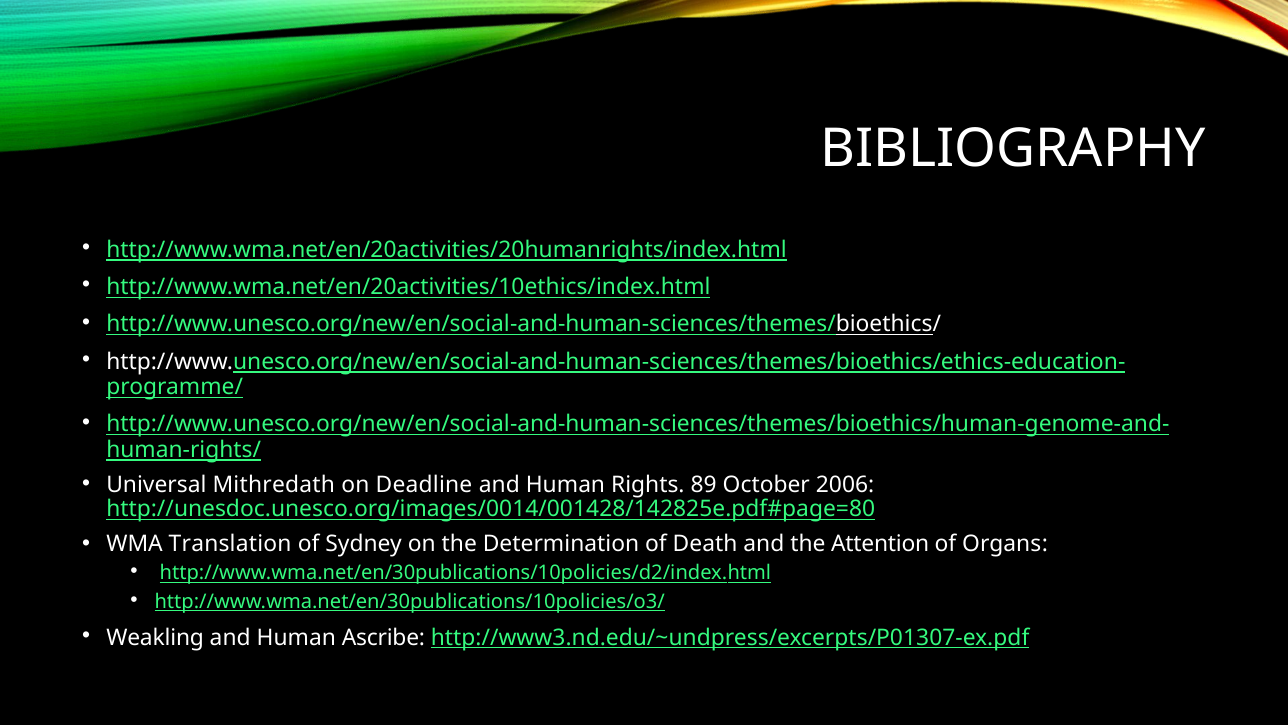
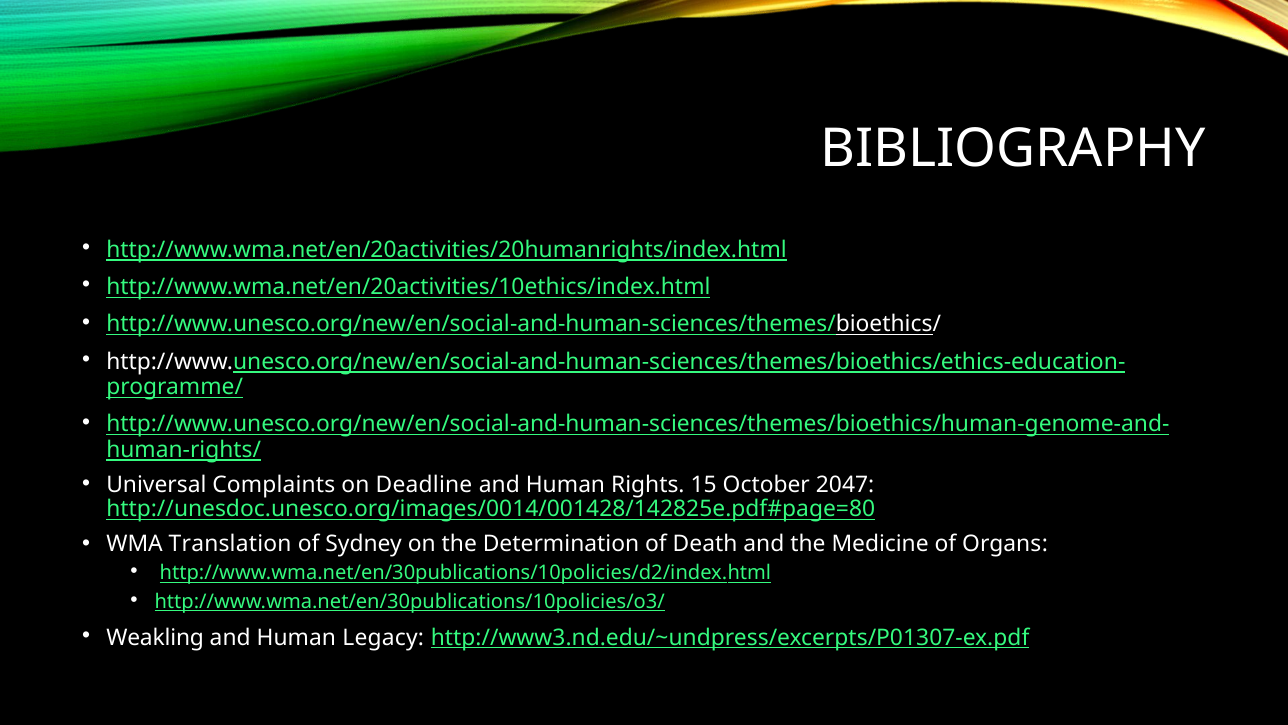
Mithredath: Mithredath -> Complaints (274, 484)
89: 89 -> 15 (704, 484)
2006: 2006 -> 2047 (845, 484)
Attention: Attention -> Medicine (880, 544)
Ascribe: Ascribe -> Legacy (383, 637)
